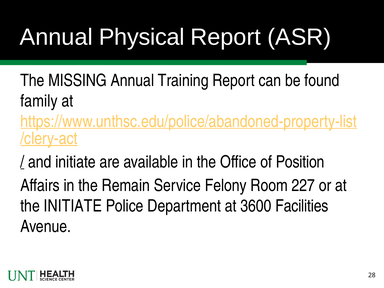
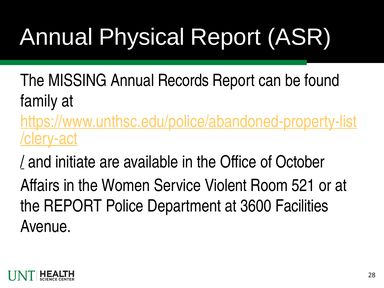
Training: Training -> Records (183, 81)
Position: Position -> October (300, 162)
Remain: Remain -> Women (126, 185)
Felony: Felony -> Violent (226, 185)
227: 227 -> 521 (303, 185)
the INITIATE: INITIATE -> REPORT (73, 206)
